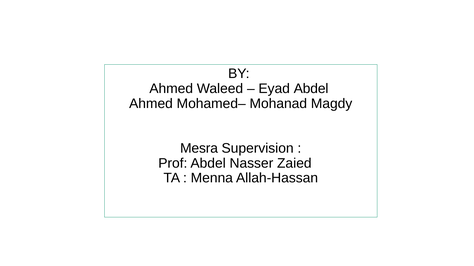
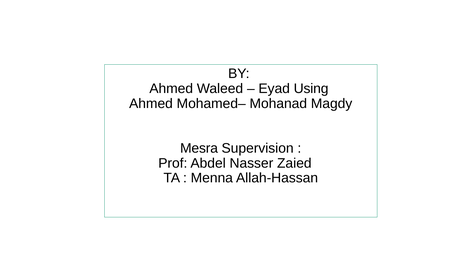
Eyad Abdel: Abdel -> Using (311, 89)
